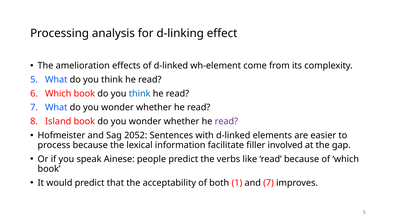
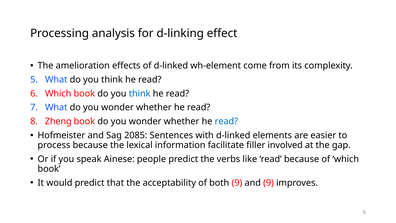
Island: Island -> Zheng (58, 121)
read colour: purple -> blue (226, 121)
2052: 2052 -> 2085 (136, 135)
both 1: 1 -> 9 (237, 183)
and 7: 7 -> 9 (268, 183)
